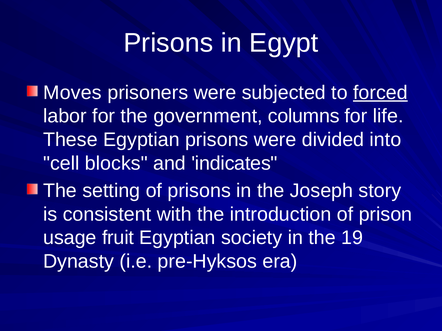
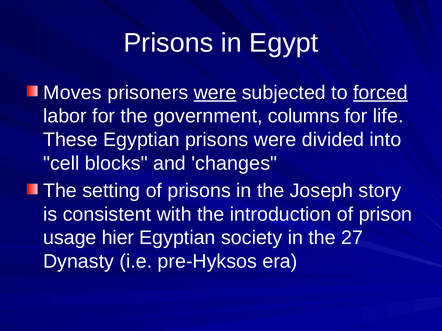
were underline: none -> present (215, 93)
indicates: indicates -> changes (234, 163)
fruit: fruit -> hier (118, 238)
19: 19 -> 27 (352, 238)
